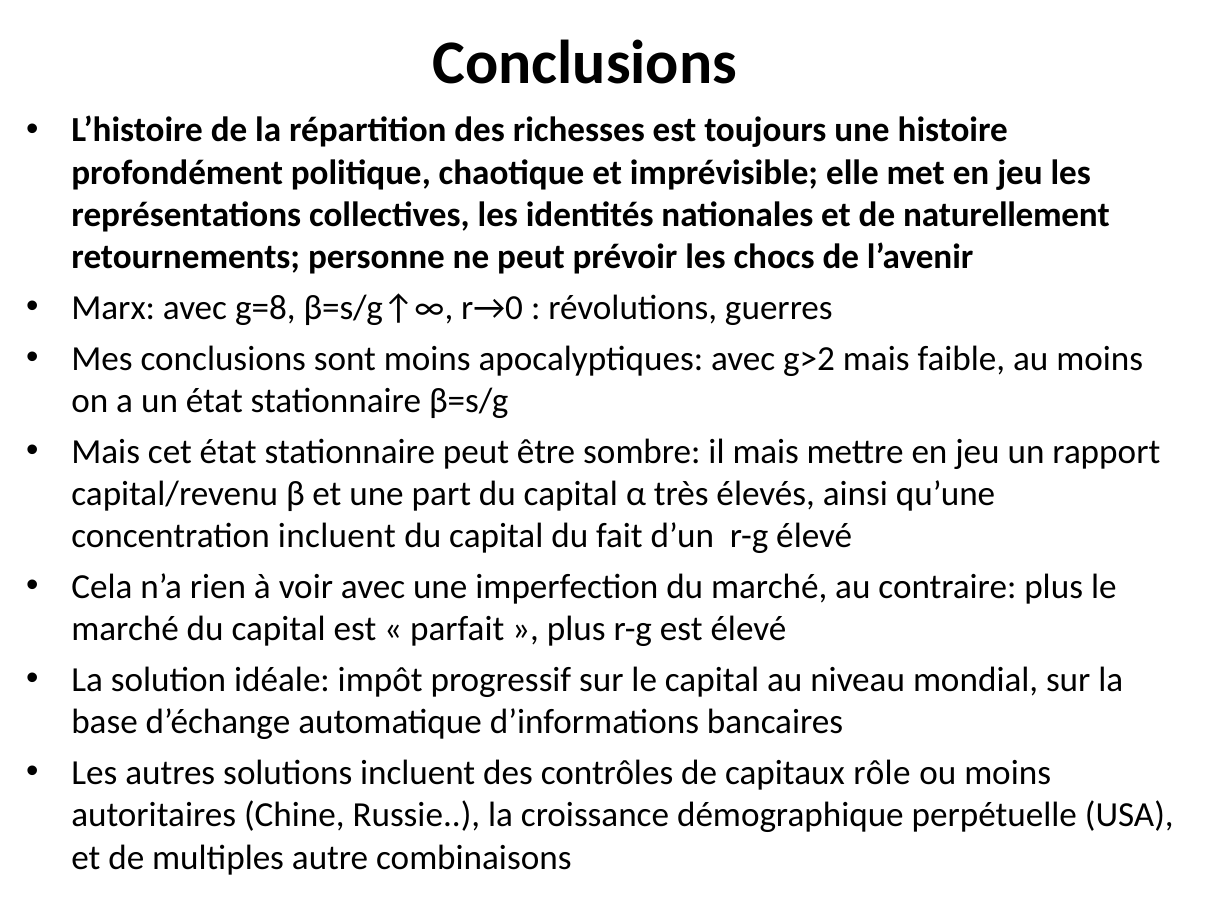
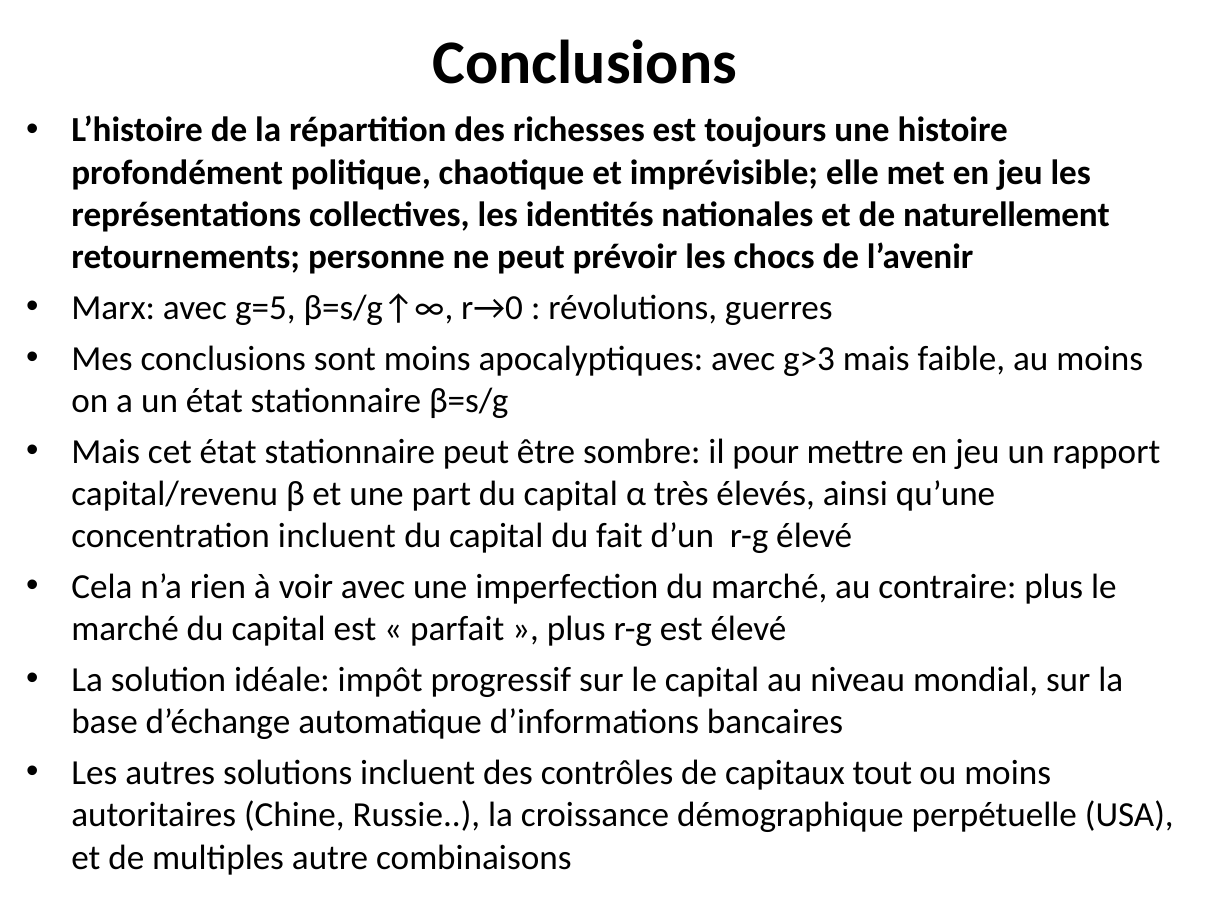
g=8: g=8 -> g=5 (265, 308)
g>2: g>2 -> g>3 (809, 359)
il mais: mais -> pour (766, 452)
rôle: rôle -> tout (882, 773)
